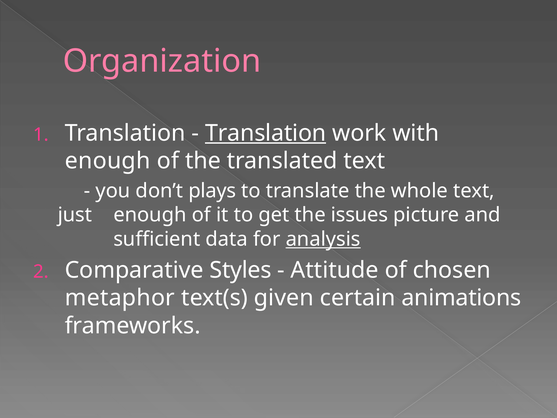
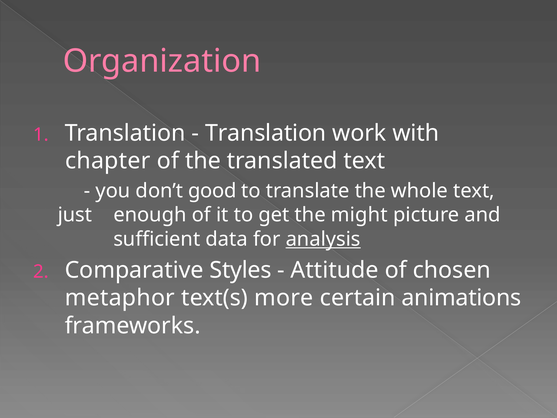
Translation underline: present -> none (266, 133)
enough: enough -> chapter (108, 161)
plays: plays -> good (212, 191)
issues: issues -> might (359, 215)
given: given -> more (284, 298)
